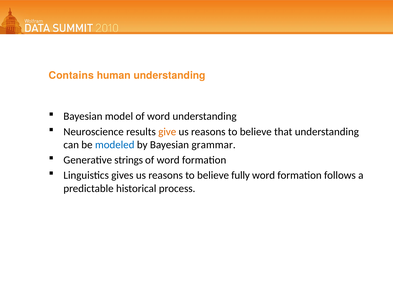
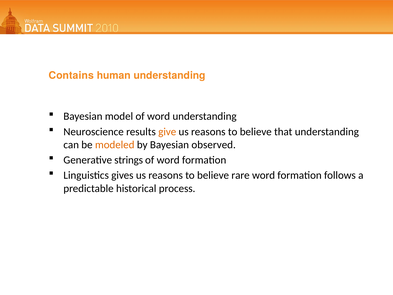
modeled colour: blue -> orange (115, 145)
grammar: grammar -> observed (214, 145)
fully: fully -> rare (241, 175)
